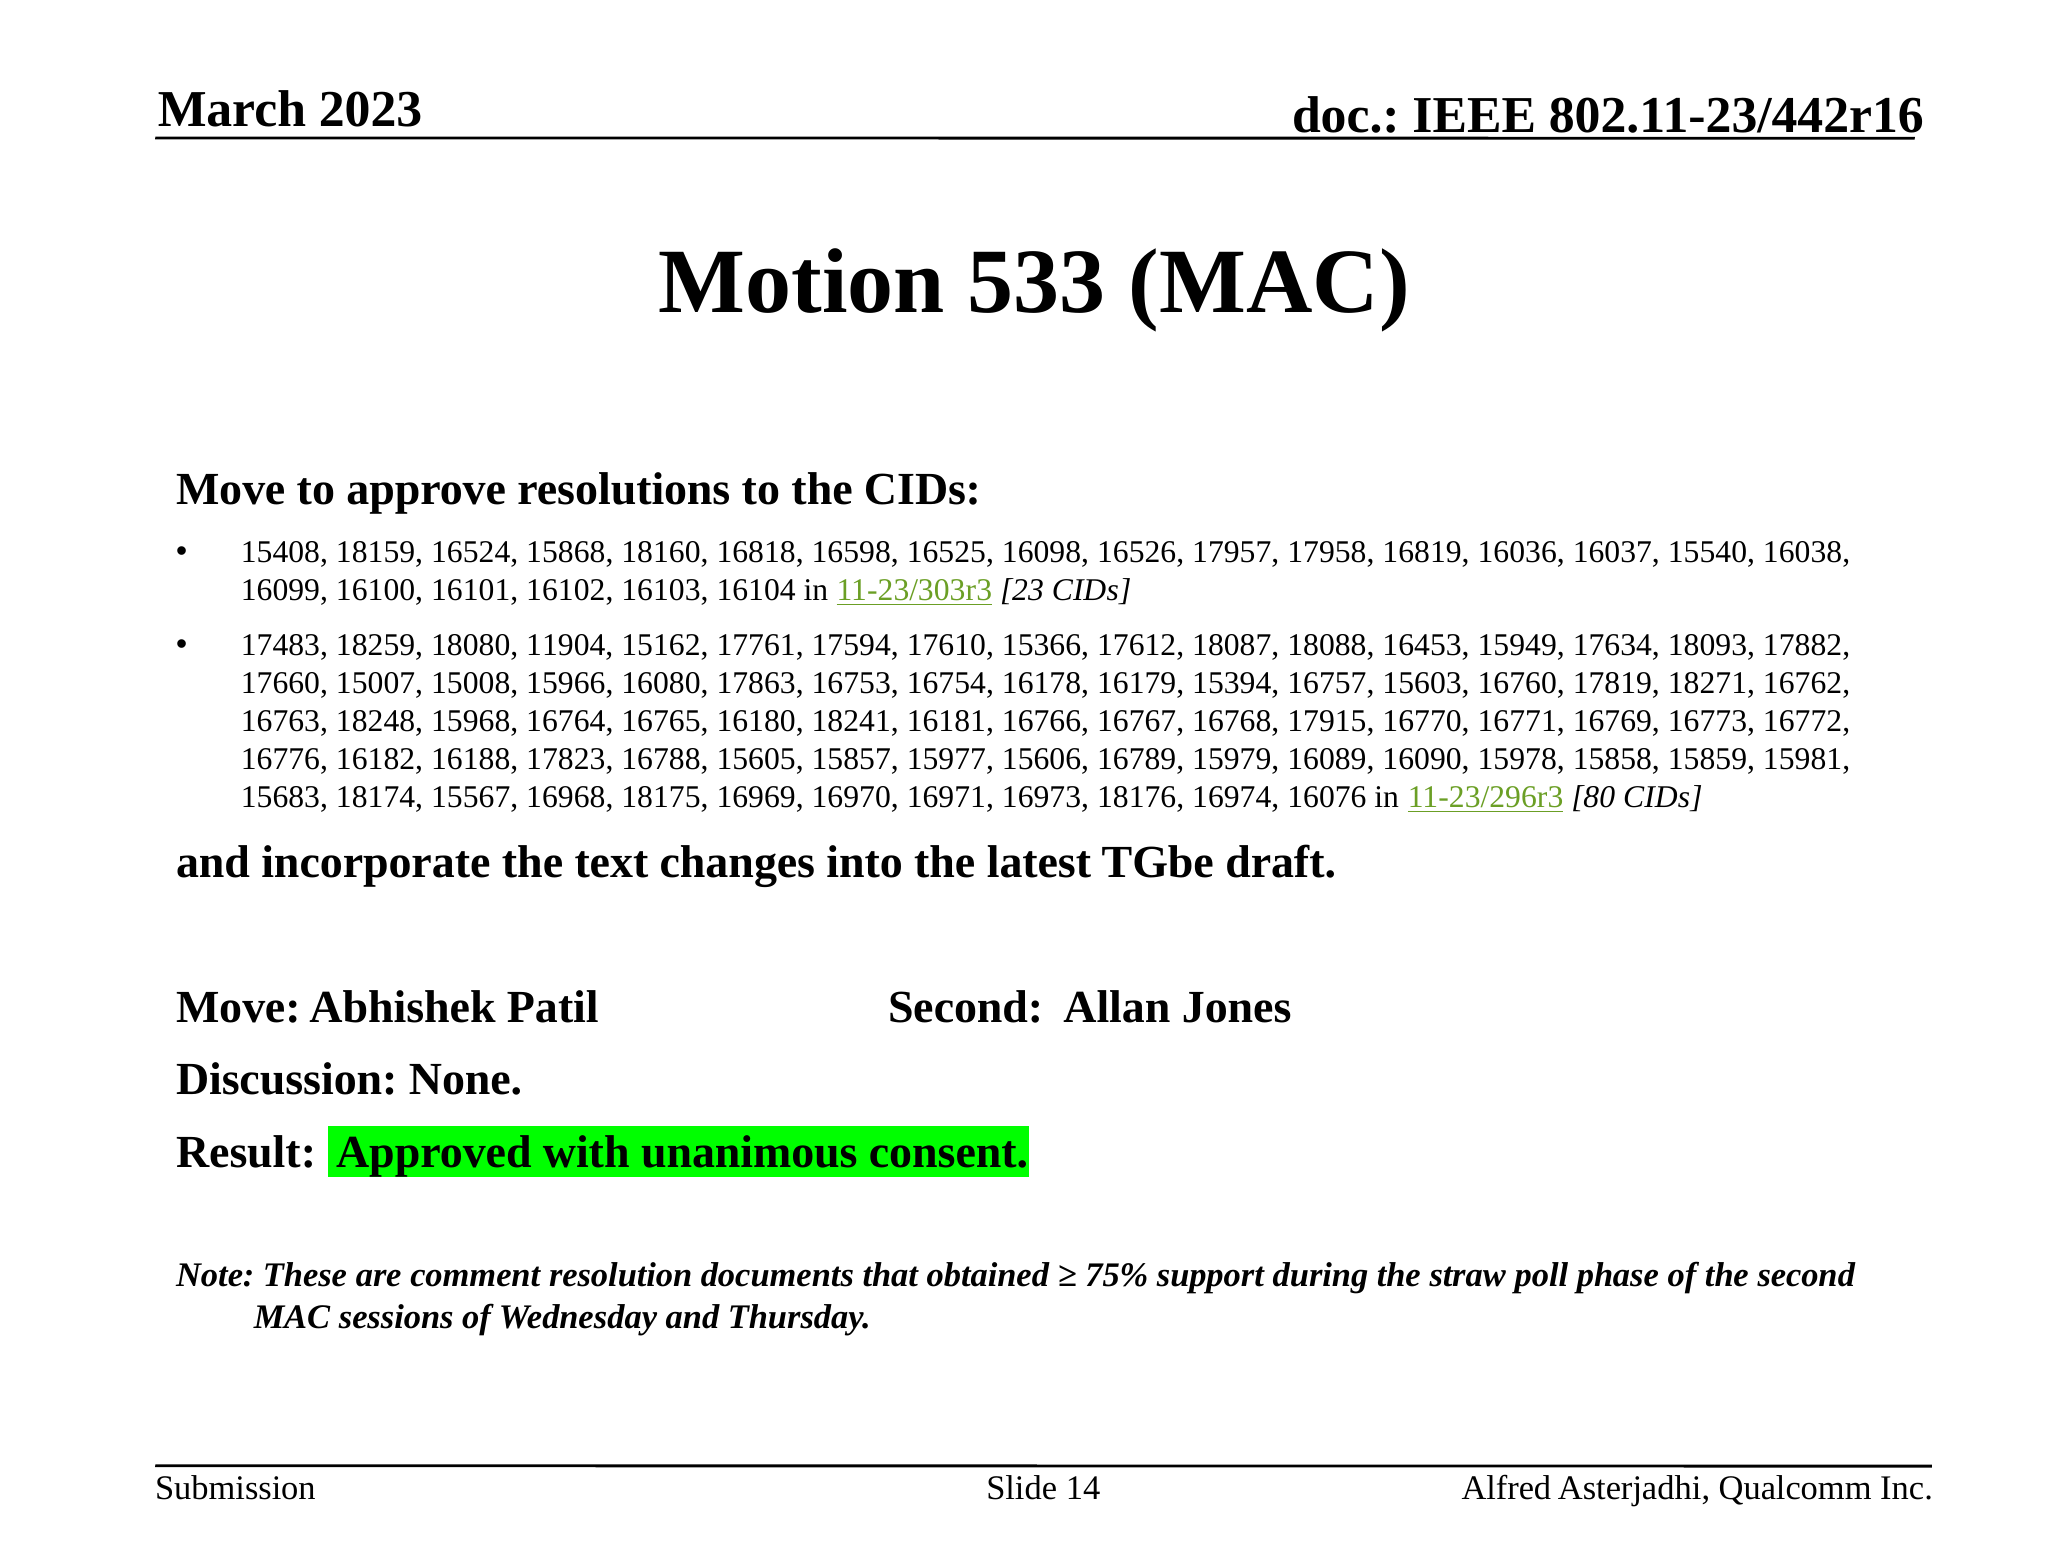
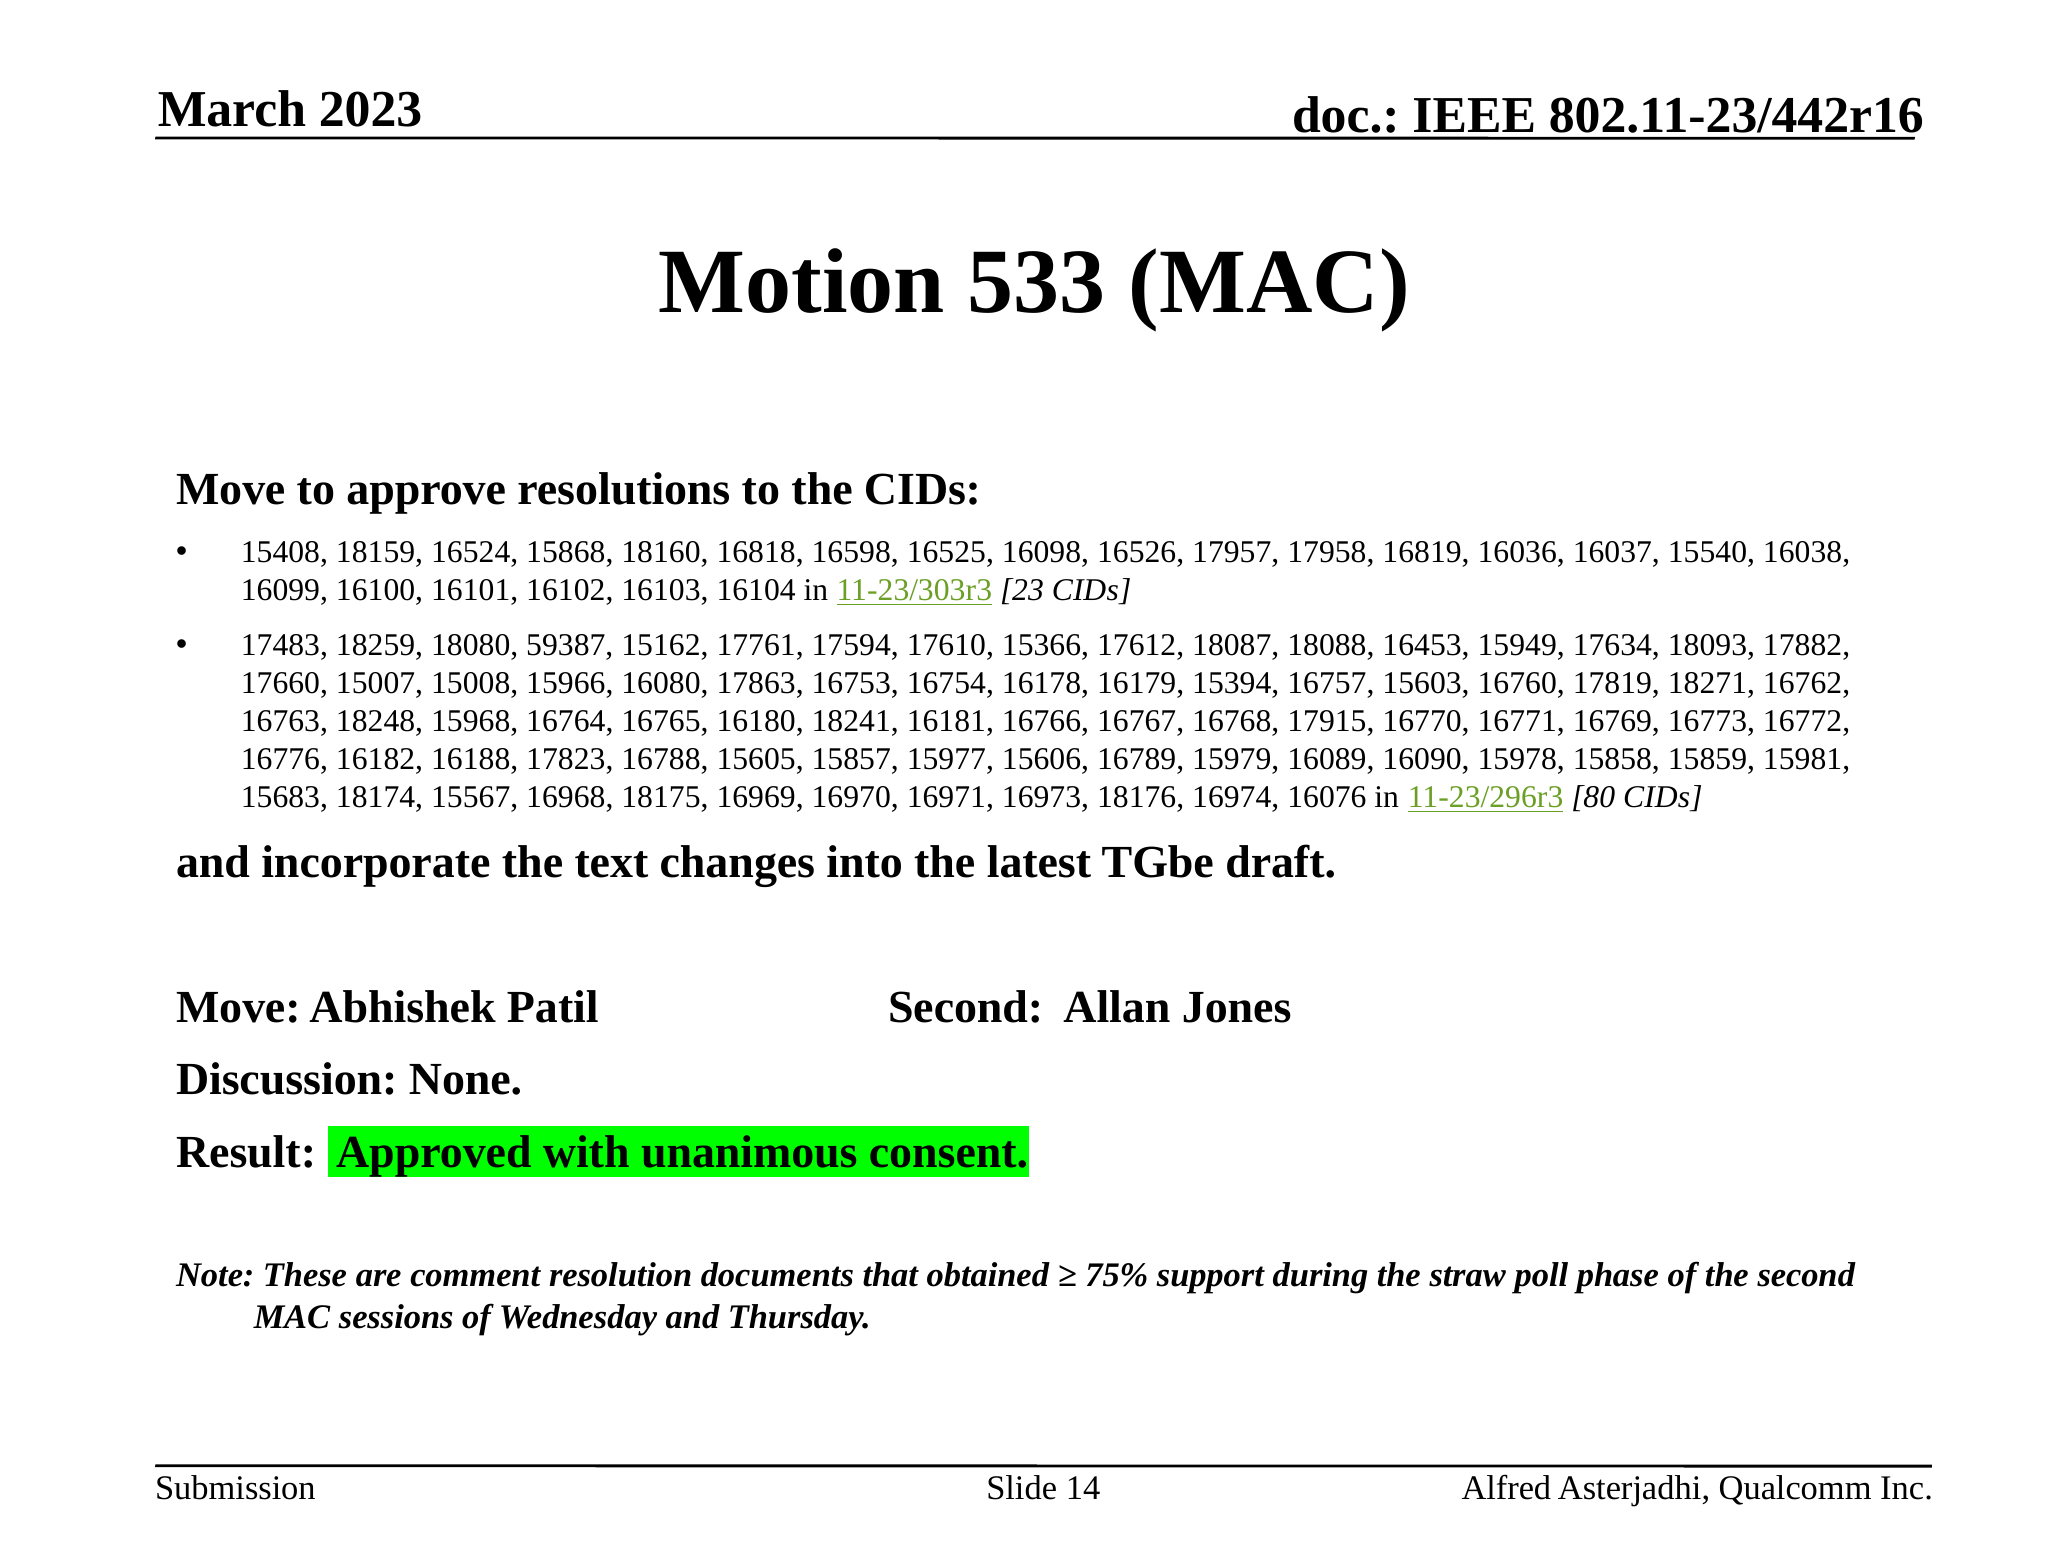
11904: 11904 -> 59387 (570, 646)
